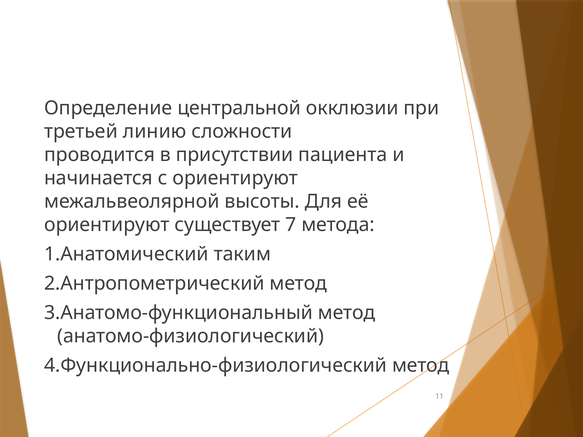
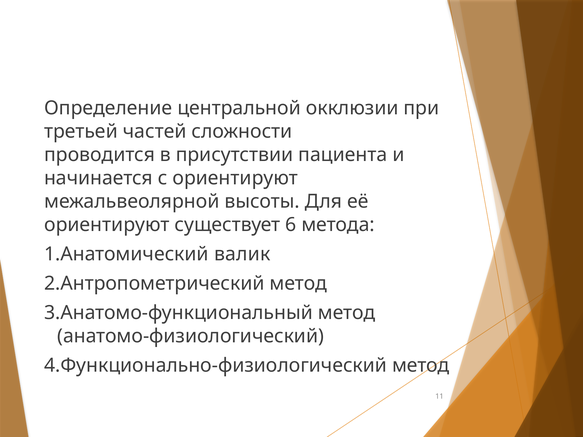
линию: линию -> частей (155, 132)
7: 7 -> 6 (291, 225)
таким: таким -> валик (242, 254)
